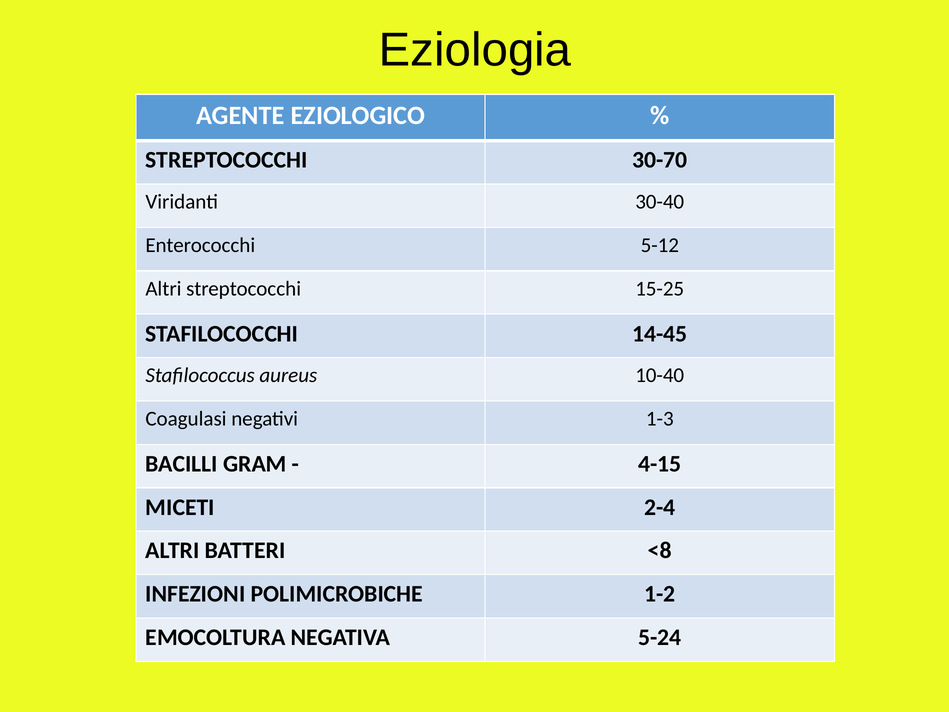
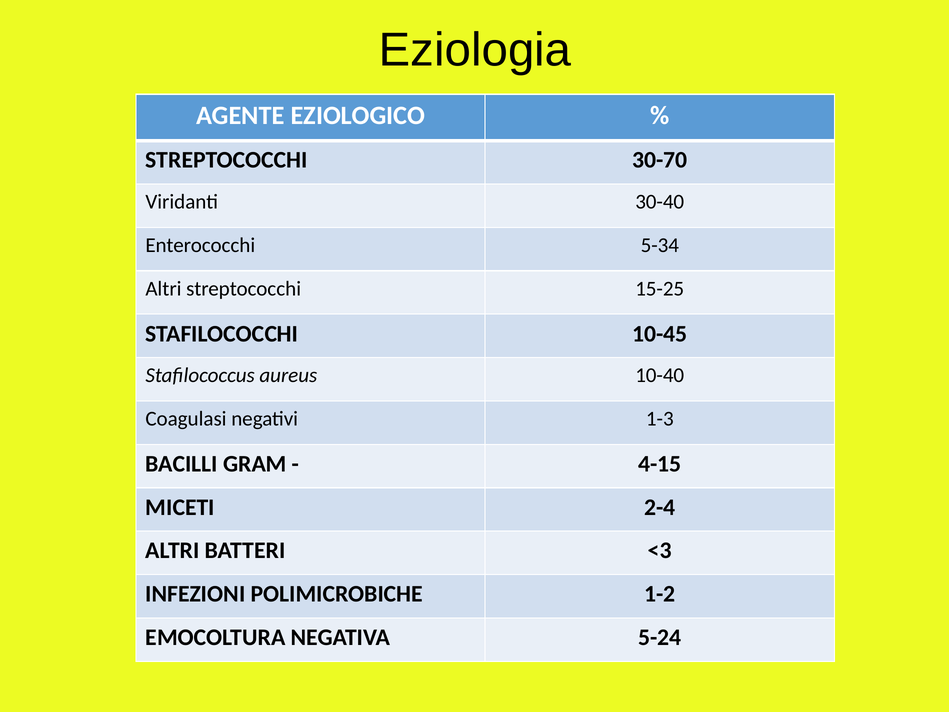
5-12: 5-12 -> 5-34 (660, 245)
14-45: 14-45 -> 10-45 (660, 334)
<8: <8 -> <3 (660, 550)
